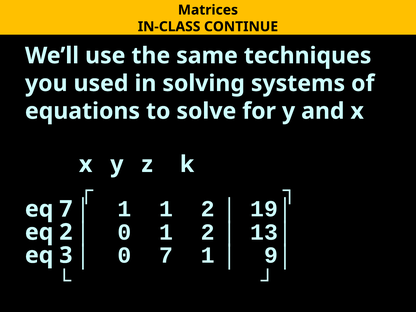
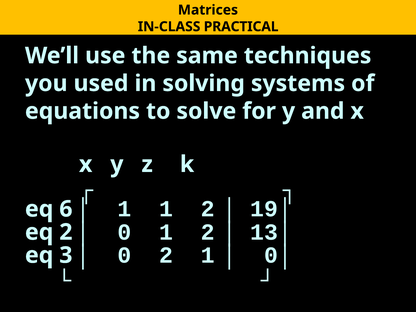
CONTINUE: CONTINUE -> PRACTICAL (241, 27)
eq 7: 7 -> 6 (66, 209)
0 7: 7 -> 2 (166, 255)
9│: 9│ -> 0│ (278, 255)
